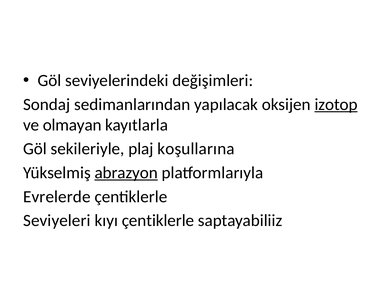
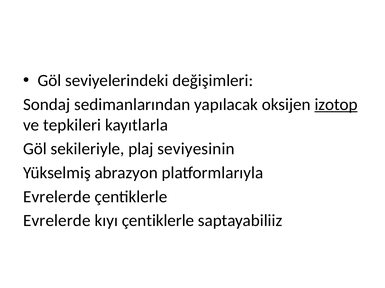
olmayan: olmayan -> tepkileri (72, 125)
koşullarına: koşullarına -> seviyesinin (196, 149)
abrazyon underline: present -> none (126, 173)
Seviyeleri: Seviyeleri -> Evrelerde (57, 221)
